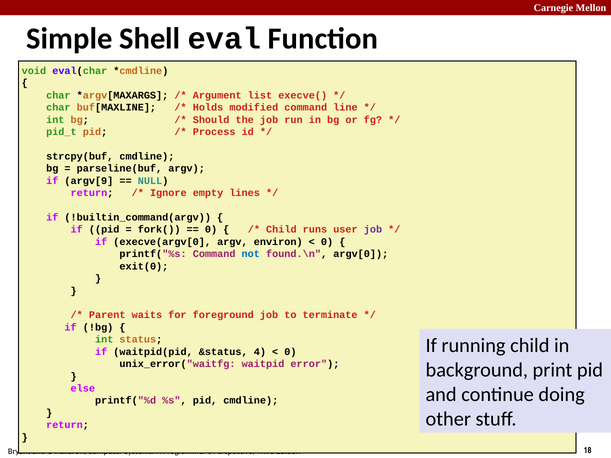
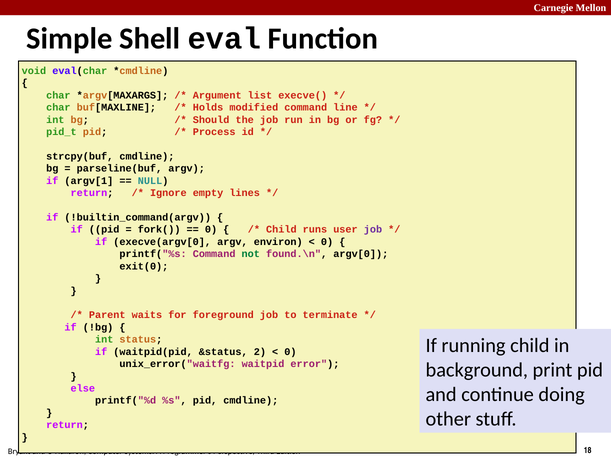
argv[9: argv[9 -> argv[1 (89, 181)
not colour: blue -> green (251, 254)
4: 4 -> 2 (260, 352)
